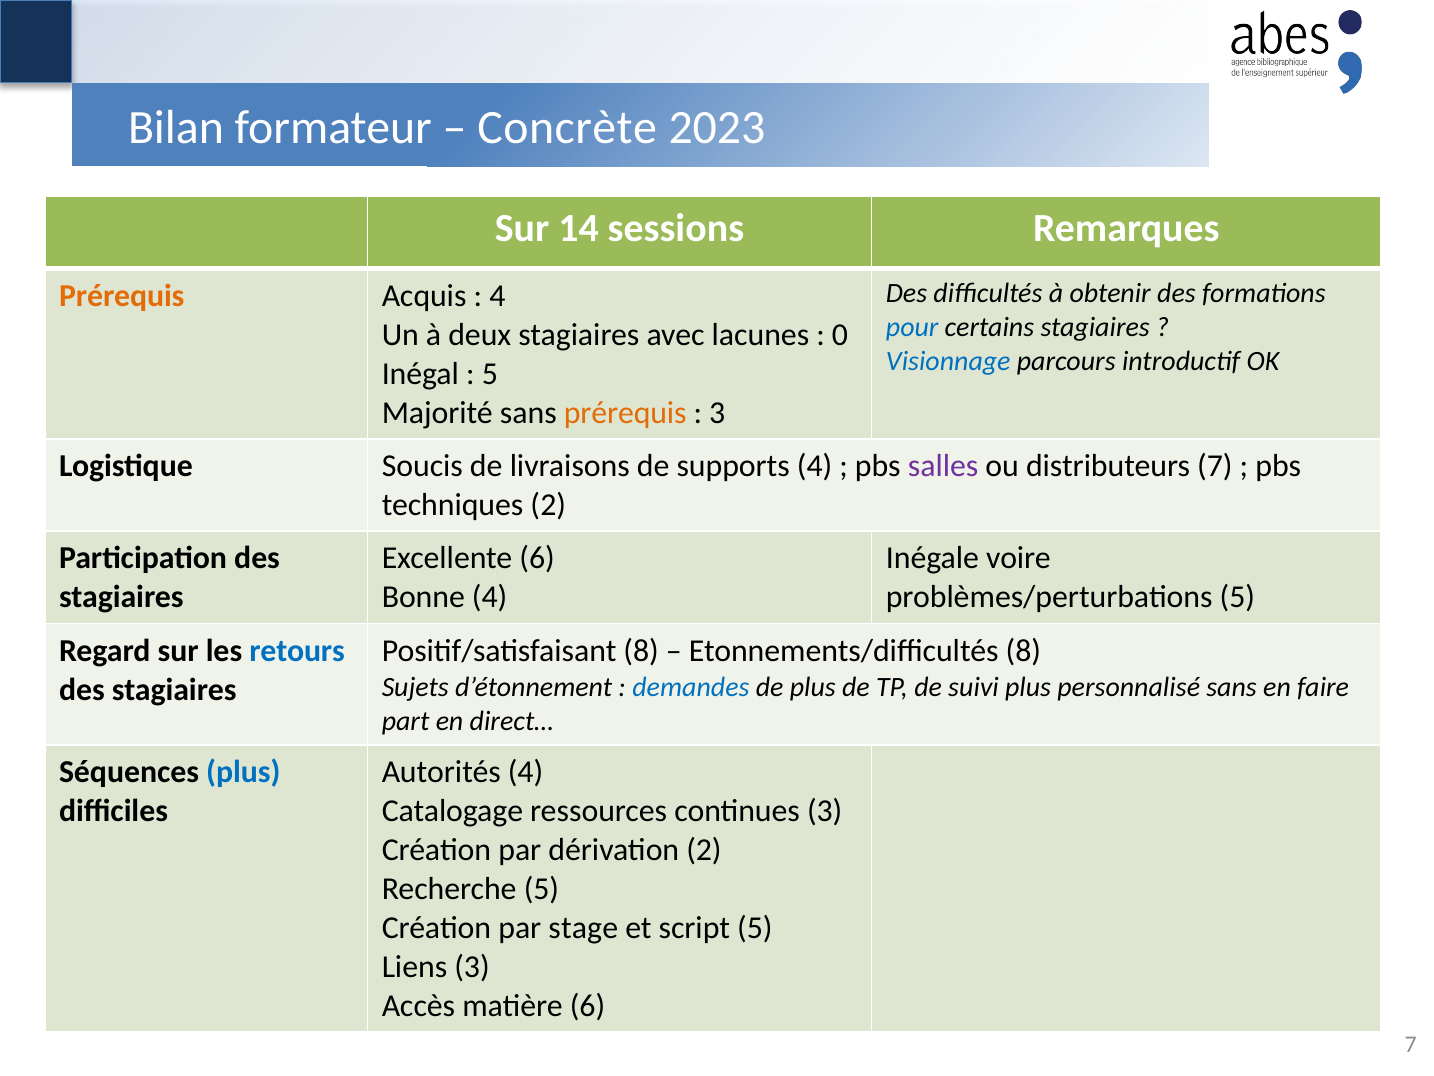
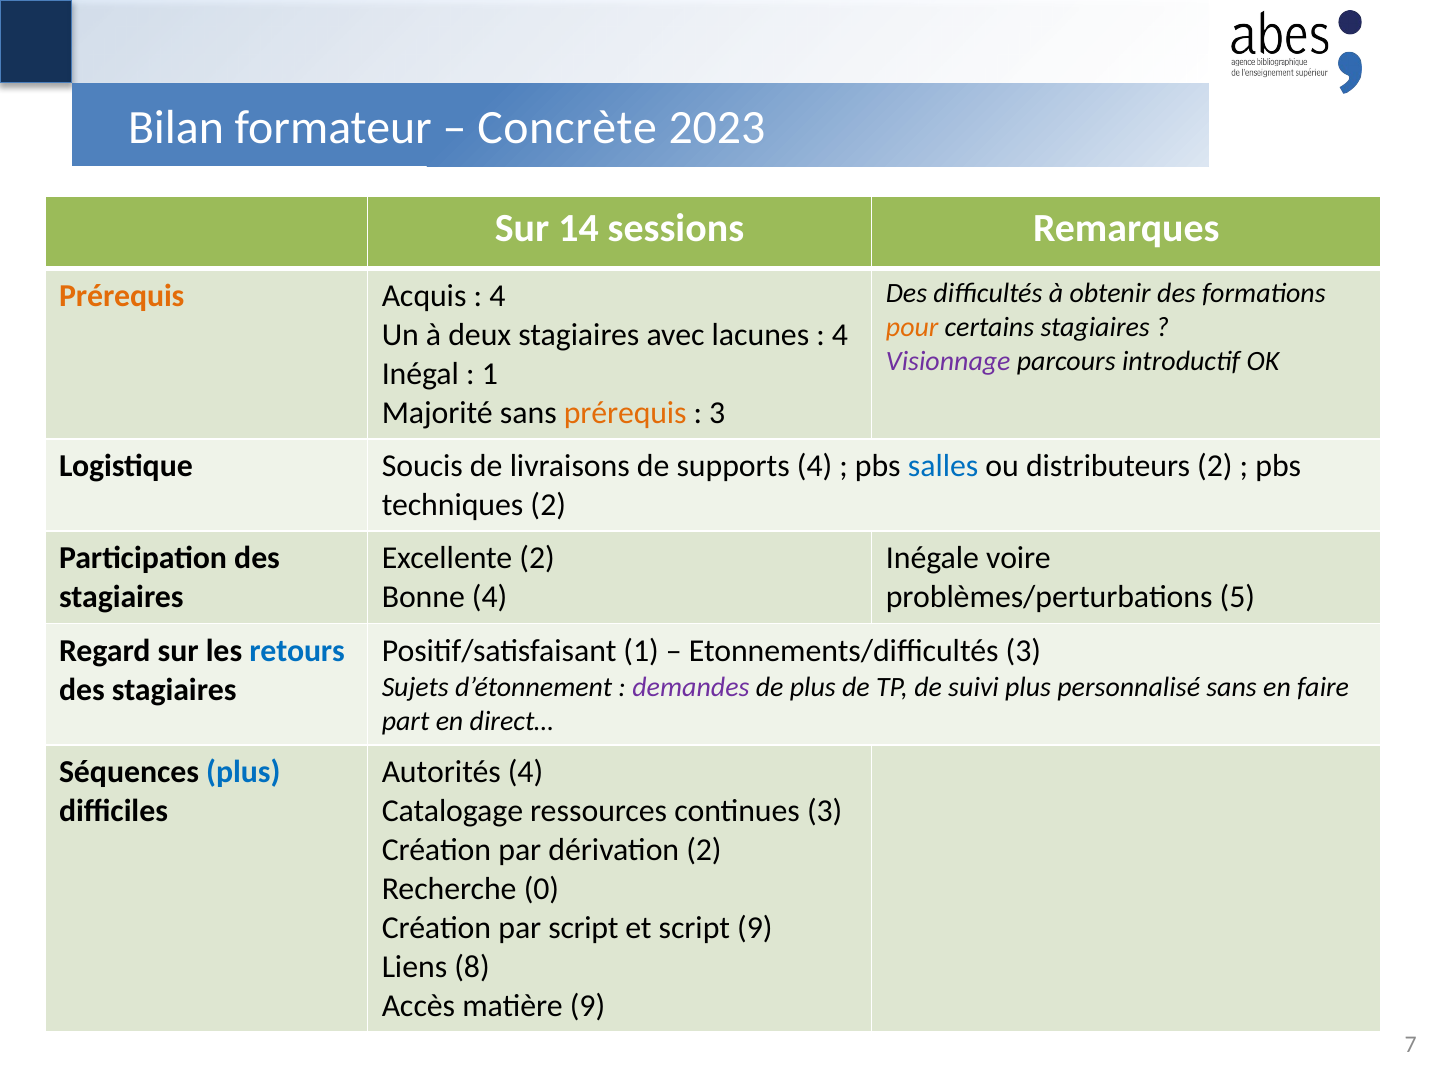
pour colour: blue -> orange (912, 327)
0: 0 -> 4 (840, 334)
Visionnage colour: blue -> purple (948, 361)
5: 5 -> 1 (490, 373)
salles colour: purple -> blue (943, 466)
distributeurs 7: 7 -> 2 (1215, 466)
Excellente 6: 6 -> 2 (537, 558)
Positif/satisfaisant 8: 8 -> 1 (641, 650)
Etonnements/difficultés 8: 8 -> 3 (1023, 650)
demandes colour: blue -> purple (691, 687)
Recherche 5: 5 -> 0 (541, 888)
par stage: stage -> script (583, 927)
script 5: 5 -> 9 (755, 927)
Liens 3: 3 -> 8 (472, 966)
matière 6: 6 -> 9 (587, 1005)
